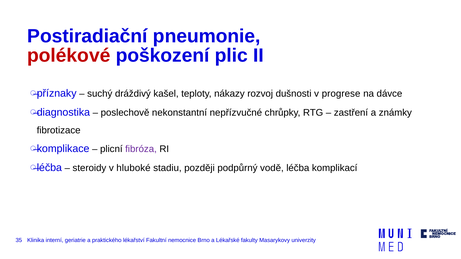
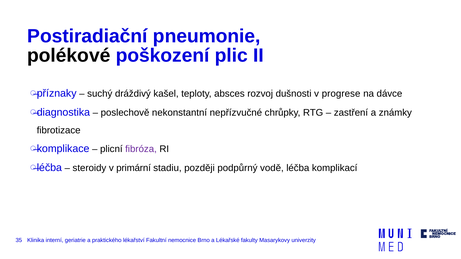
polékové colour: red -> black (69, 55)
nákazy: nákazy -> absces (229, 94)
hluboké: hluboké -> primární (134, 168)
